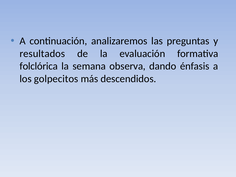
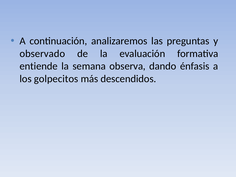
resultados: resultados -> observado (42, 54)
folclórica: folclórica -> entiende (39, 66)
